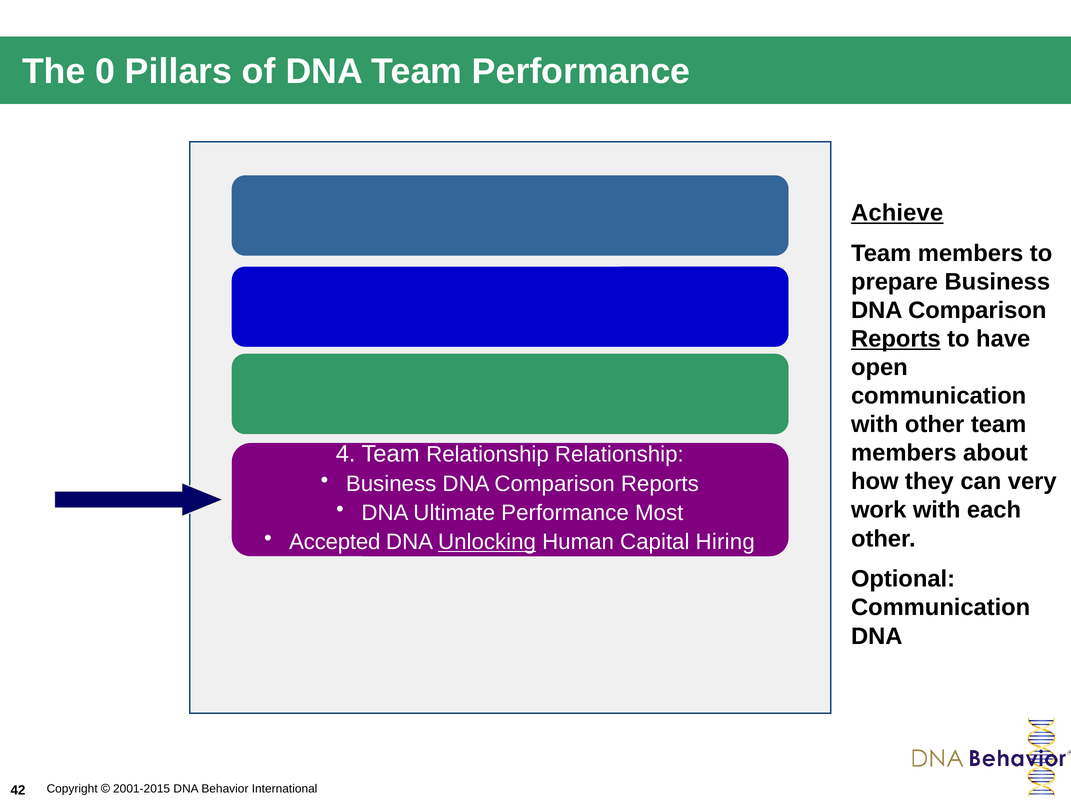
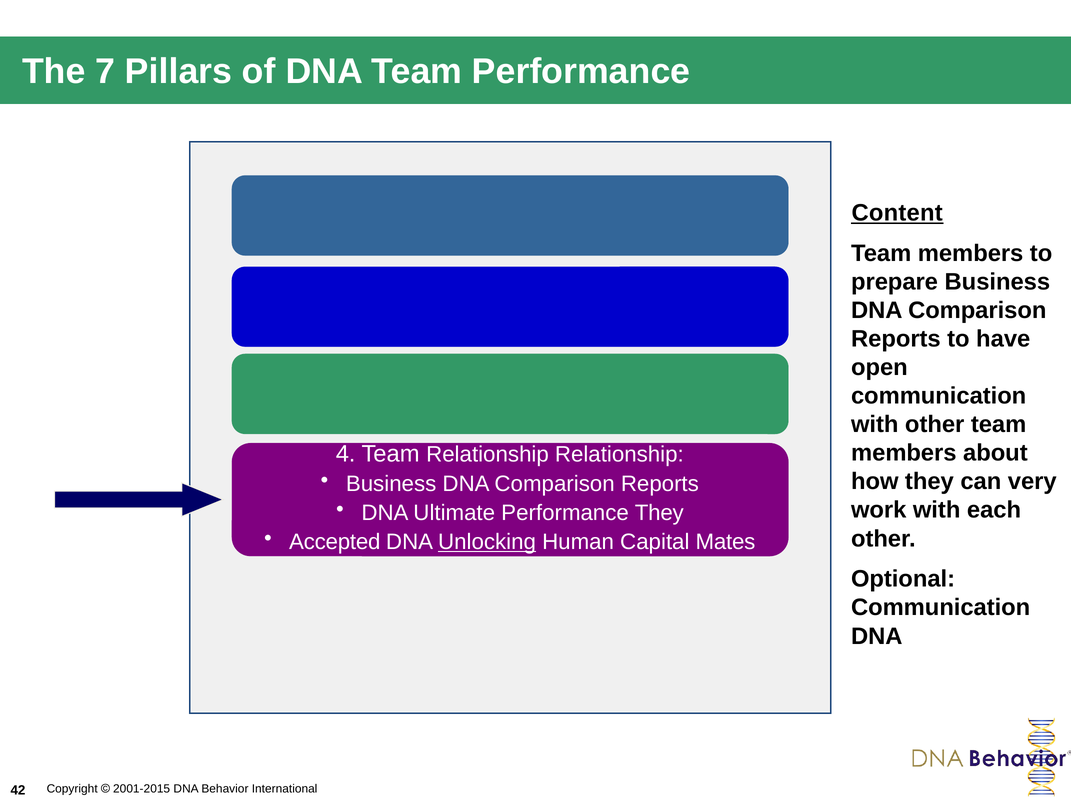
0: 0 -> 7 (105, 72)
Achieve: Achieve -> Content (897, 213)
Reports underline: present -> none (896, 339)
Performance Most: Most -> They (659, 513)
Hiring: Hiring -> Mates (725, 542)
